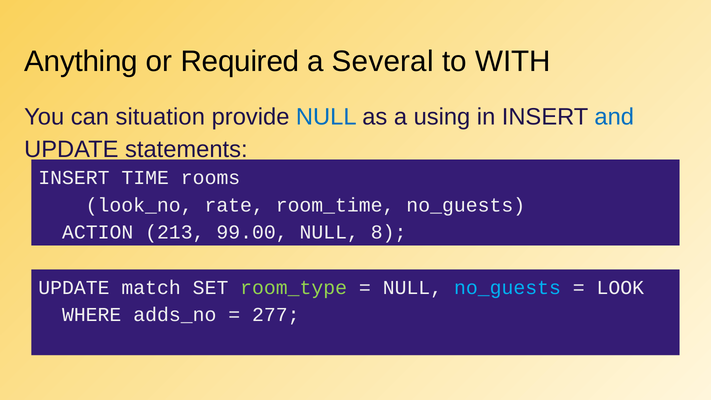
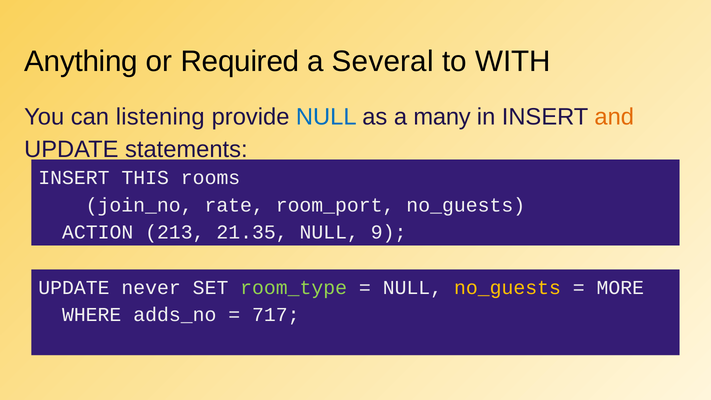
situation: situation -> listening (160, 117)
using: using -> many (442, 117)
and colour: blue -> orange (614, 117)
TIME: TIME -> THIS (145, 178)
look_no: look_no -> join_no (139, 205)
room_time: room_time -> room_port (335, 205)
99.00: 99.00 -> 21.35 (252, 232)
8: 8 -> 9 (389, 232)
match: match -> never (151, 288)
no_guests colour: light blue -> yellow (507, 288)
LOOK: LOOK -> MORE (620, 288)
277: 277 -> 717 (276, 315)
